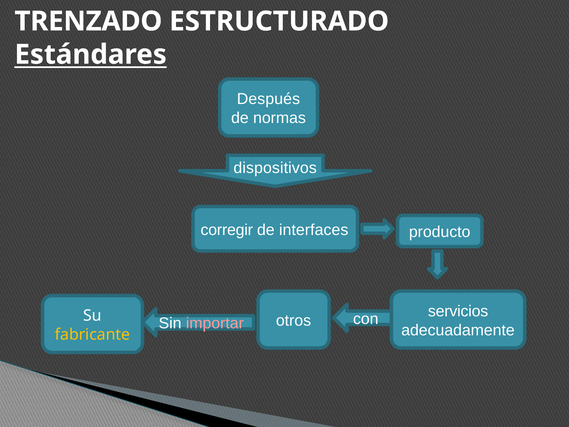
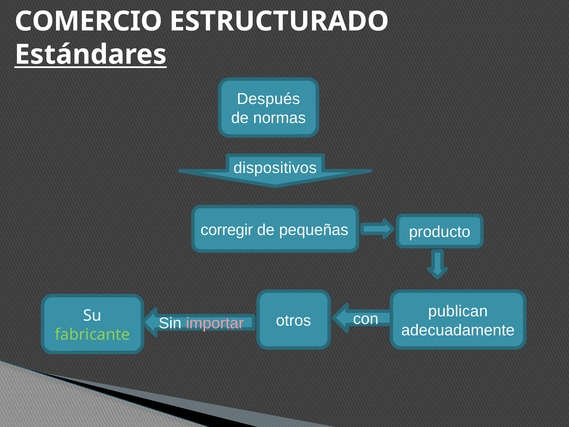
TRENZADO: TRENZADO -> COMERCIO (88, 21)
interfaces: interfaces -> pequeñas (314, 230)
servicios: servicios -> publican (458, 311)
fabricante colour: yellow -> light green (92, 334)
